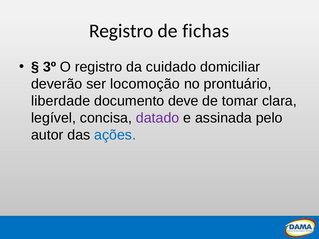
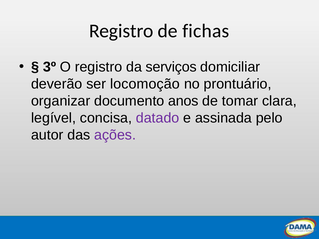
cuidado: cuidado -> serviços (171, 67)
liberdade: liberdade -> organizar (61, 101)
deve: deve -> anos (183, 101)
ações colour: blue -> purple (115, 135)
